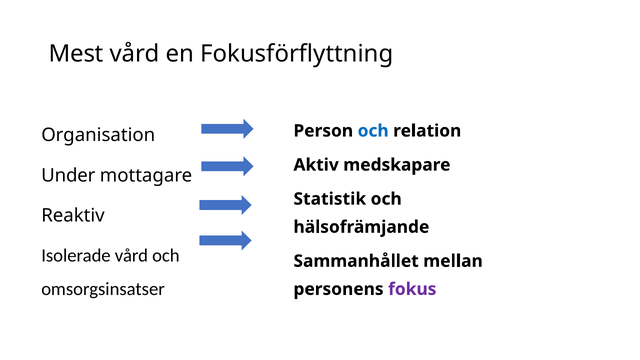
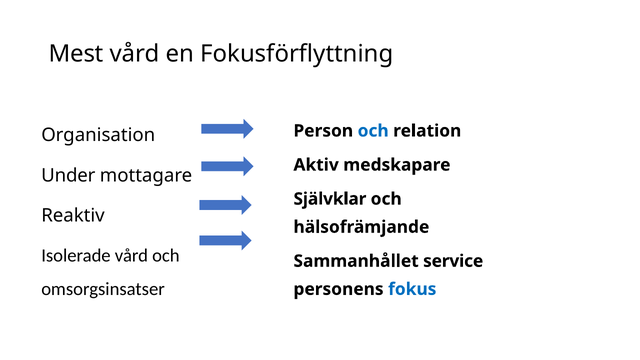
Statistik: Statistik -> Självklar (330, 199)
mellan: mellan -> service (453, 261)
fokus colour: purple -> blue (412, 289)
